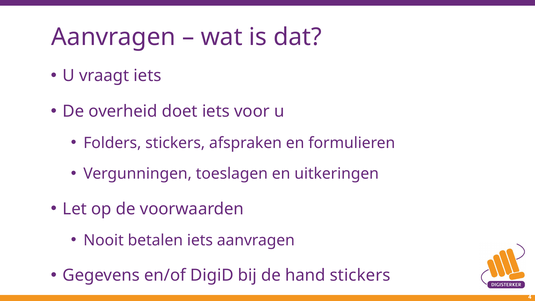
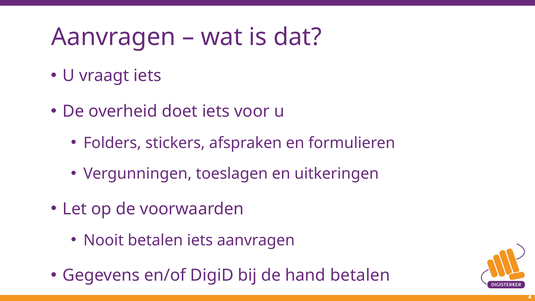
hand stickers: stickers -> betalen (360, 275)
